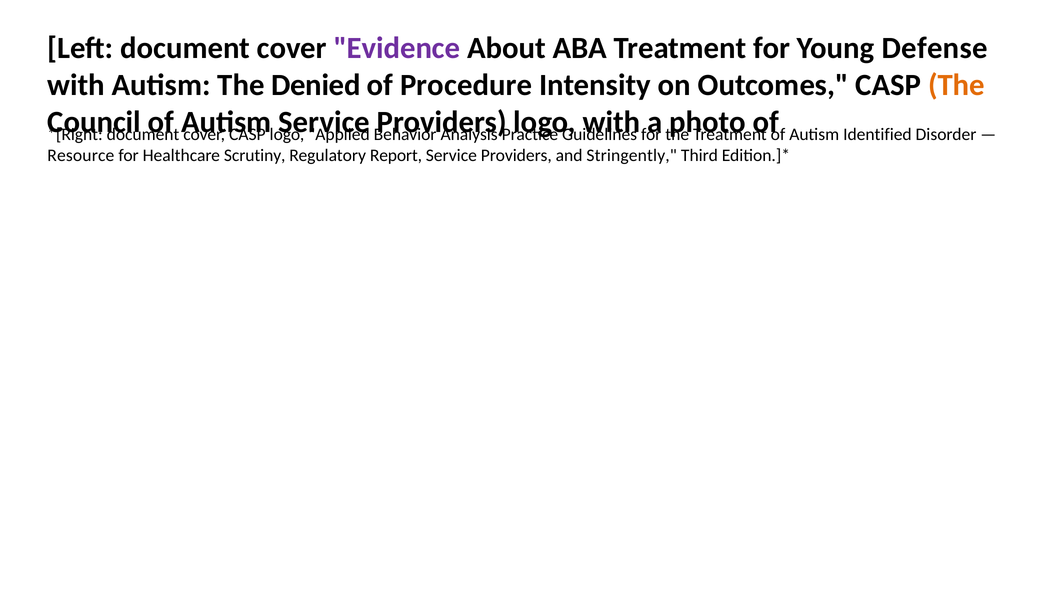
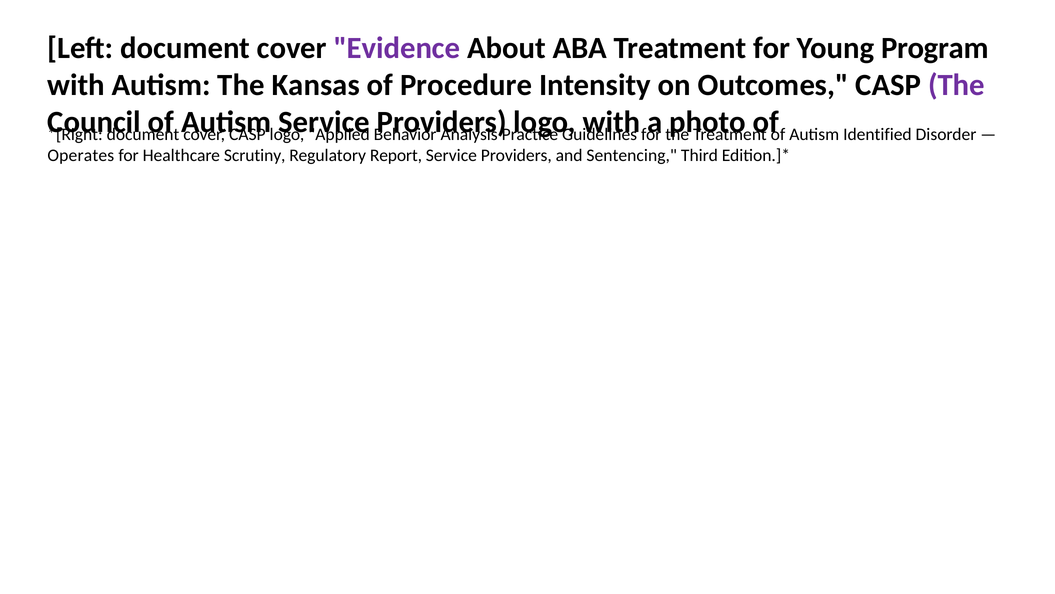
Defense: Defense -> Program (935, 48)
Denied: Denied -> Kansas (316, 85)
The colour: orange -> purple (956, 85)
Resource: Resource -> Operates (81, 155)
Stringently: Stringently -> Sentencing (632, 155)
